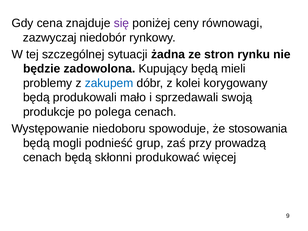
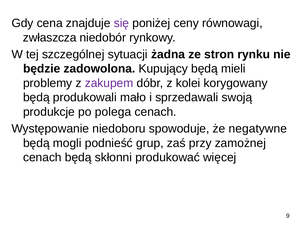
zazwyczaj: zazwyczaj -> zwłaszcza (50, 38)
zakupem colour: blue -> purple (109, 83)
stosowania: stosowania -> negatywne (258, 129)
prowadzą: prowadzą -> zamożnej (240, 143)
